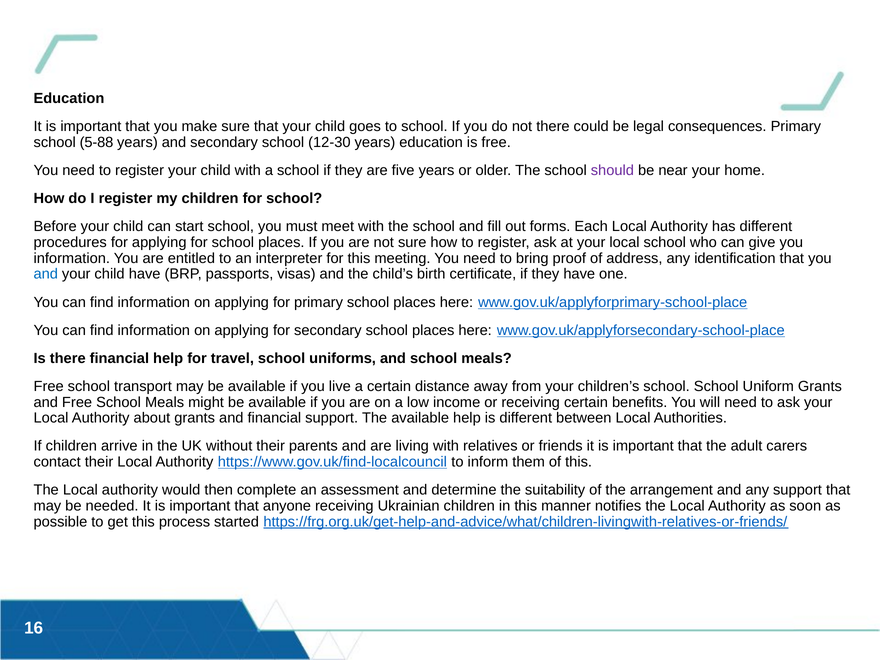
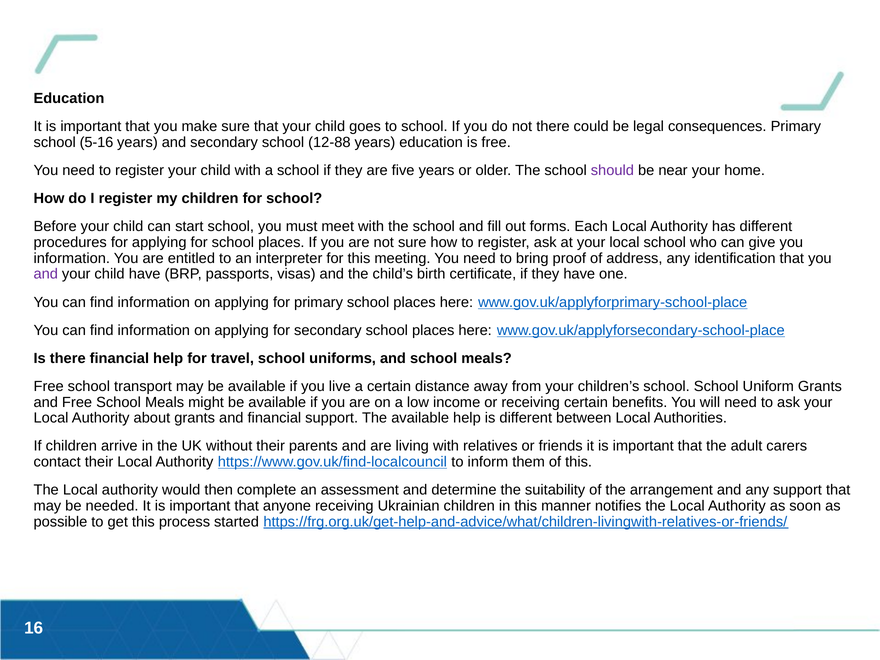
5-88: 5-88 -> 5-16 (97, 142)
12-30: 12-30 -> 12-88 (329, 142)
and colour: blue -> purple (46, 274)
